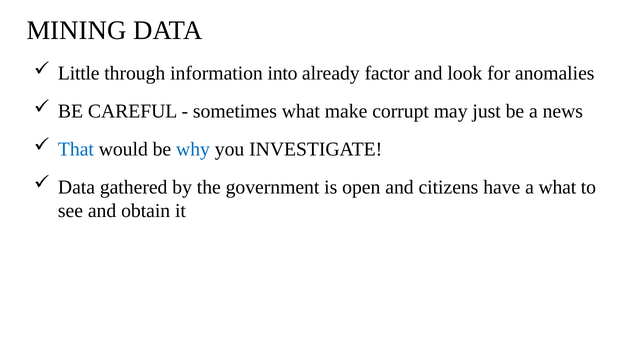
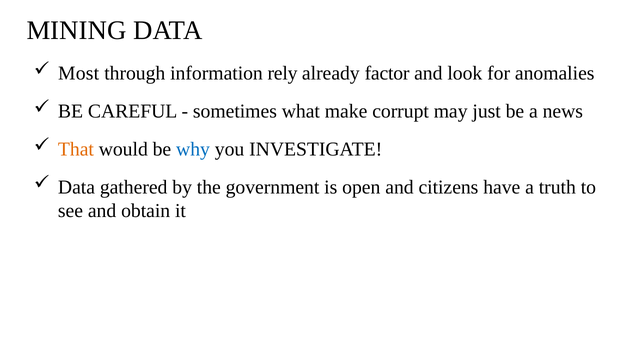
Little: Little -> Most (79, 74)
into: into -> rely (282, 74)
That colour: blue -> orange (76, 149)
a what: what -> truth (557, 187)
